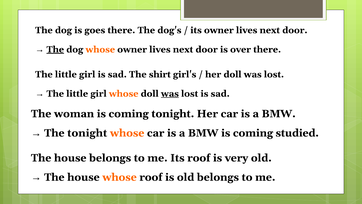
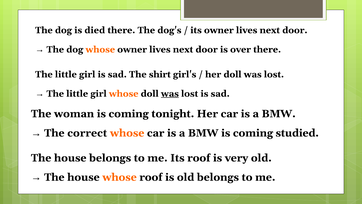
goes: goes -> died (95, 30)
The underline: present -> none (55, 49)
The tonight: tonight -> correct (87, 133)
